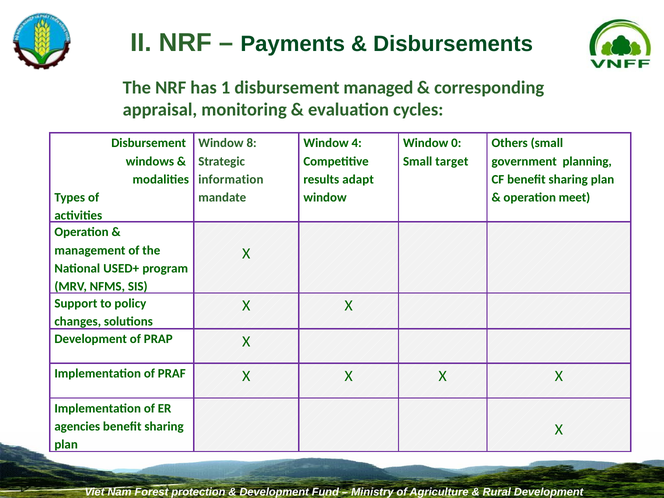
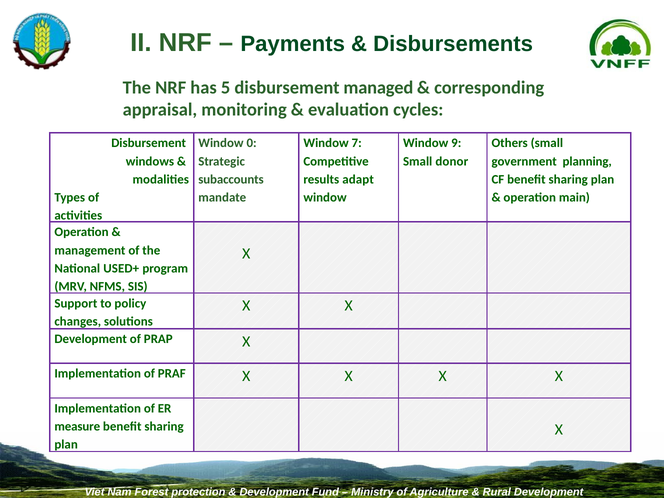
1: 1 -> 5 (226, 88)
8: 8 -> 0 (252, 143)
4: 4 -> 7 (357, 143)
0: 0 -> 9 (456, 143)
target: target -> donor (452, 161)
information: information -> subaccounts (231, 179)
meet: meet -> main (574, 197)
agencies: agencies -> measure (77, 426)
